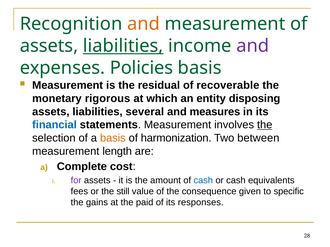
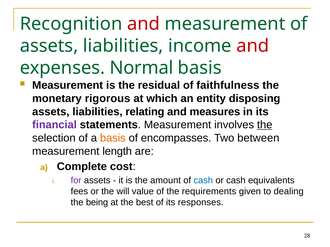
and colour: orange -> red (144, 24)
liabilities underline: present -> none (123, 46)
and colour: purple -> red (253, 46)
Policies: Policies -> Normal (142, 68)
recoverable: recoverable -> faithfulness (228, 85)
several: several -> relating (145, 112)
financial colour: blue -> purple (54, 125)
harmonization: harmonization -> encompasses (176, 138)
still: still -> will (123, 192)
consequence: consequence -> requirements (209, 192)
specific: specific -> dealing (289, 192)
gains: gains -> being (97, 203)
paid: paid -> best (145, 203)
